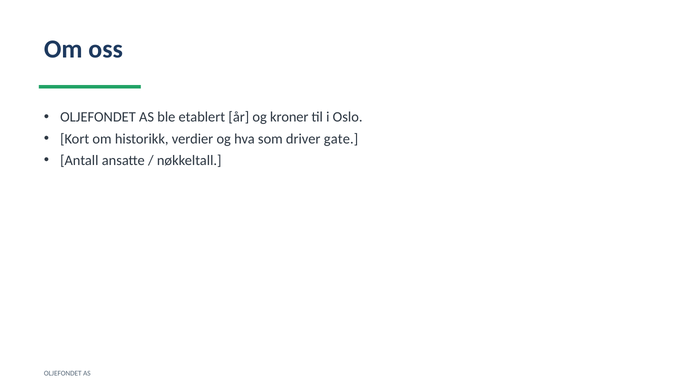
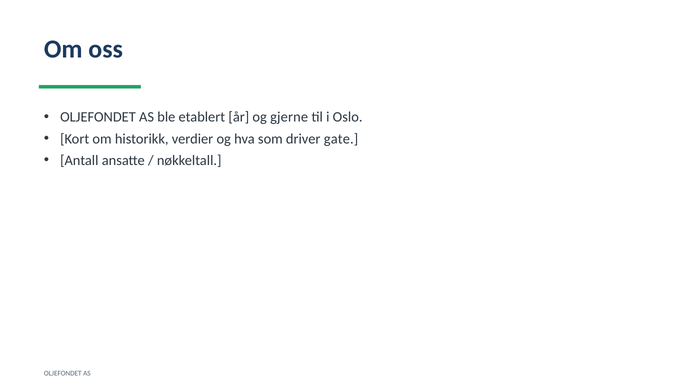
kroner: kroner -> gjerne (289, 117)
